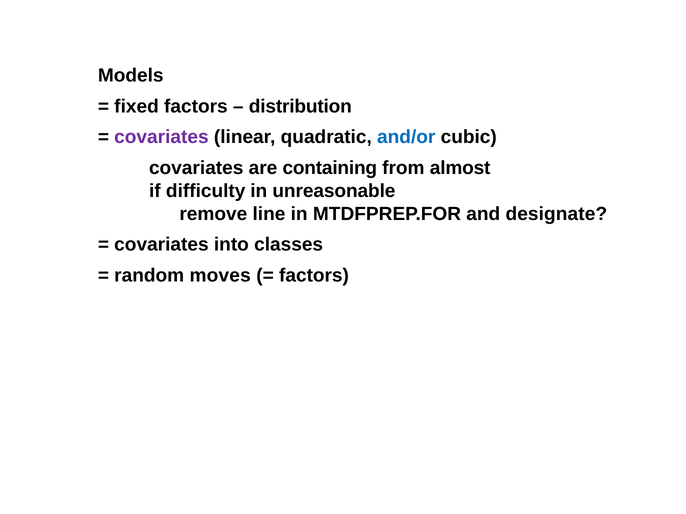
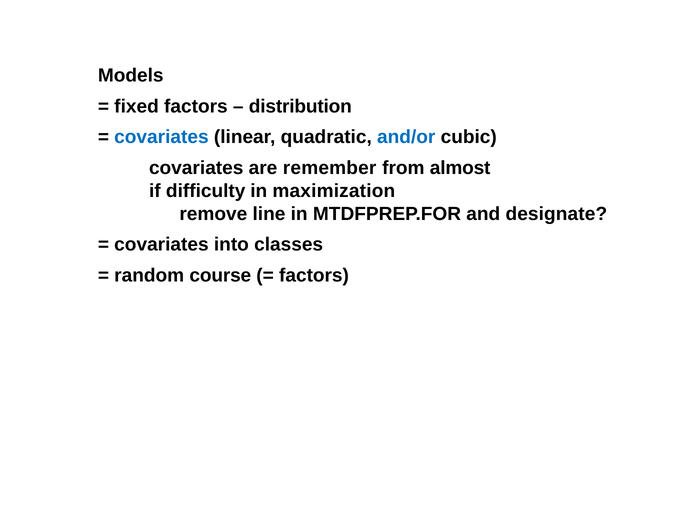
covariates colour: purple -> blue (161, 137)
containing: containing -> remember (330, 168)
unreasonable: unreasonable -> maximization (334, 191)
moves: moves -> course (220, 276)
